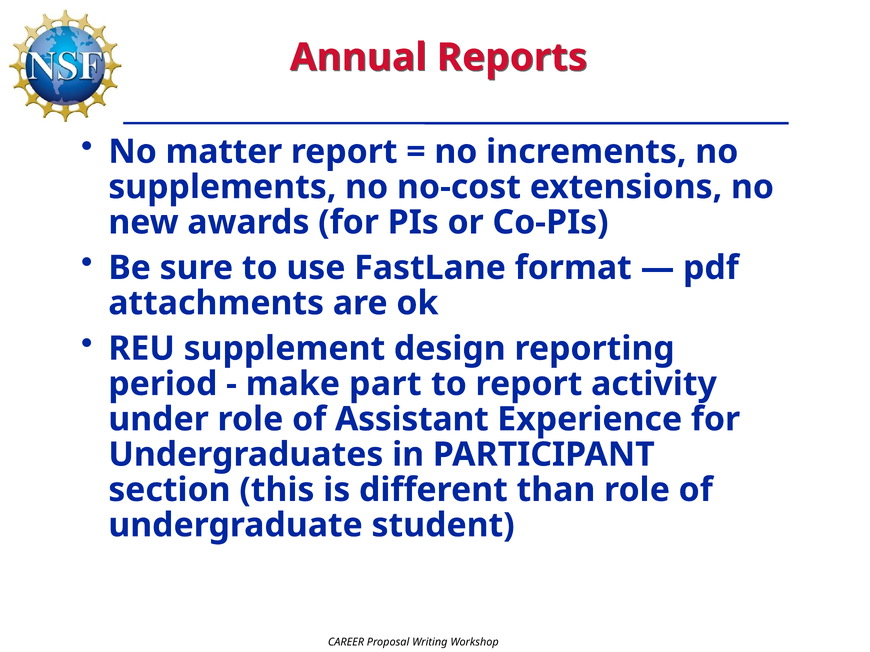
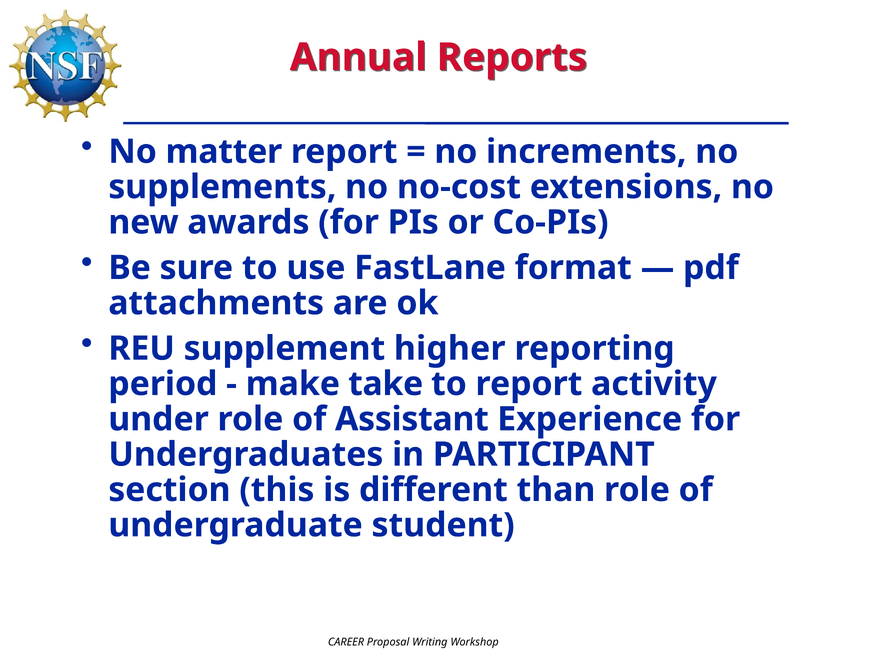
design: design -> higher (450, 349)
part: part -> take (386, 384)
